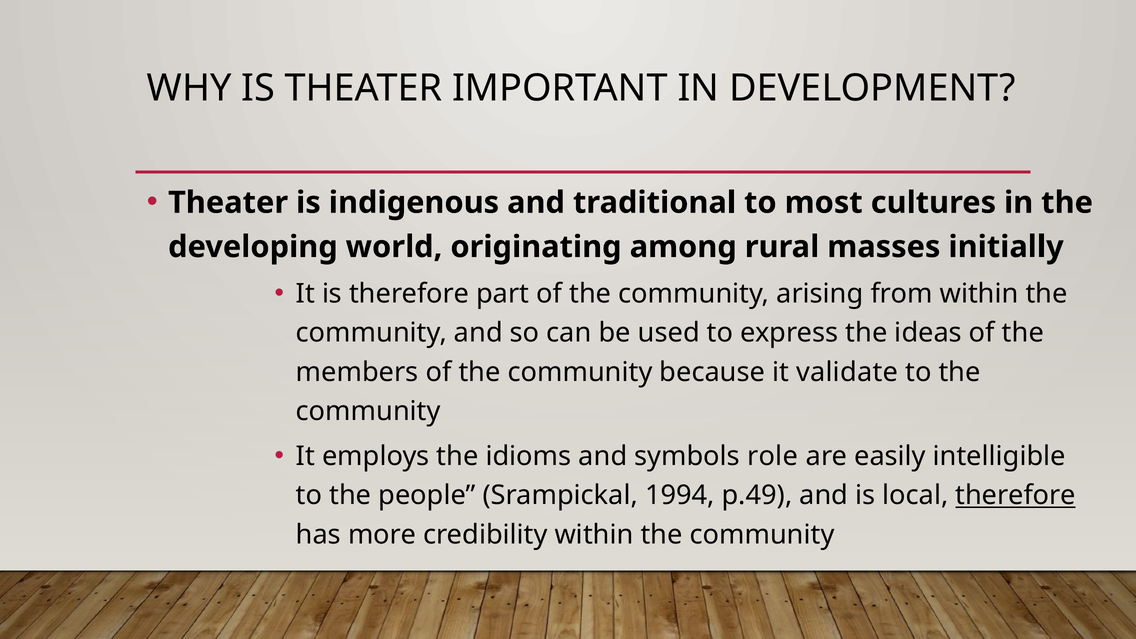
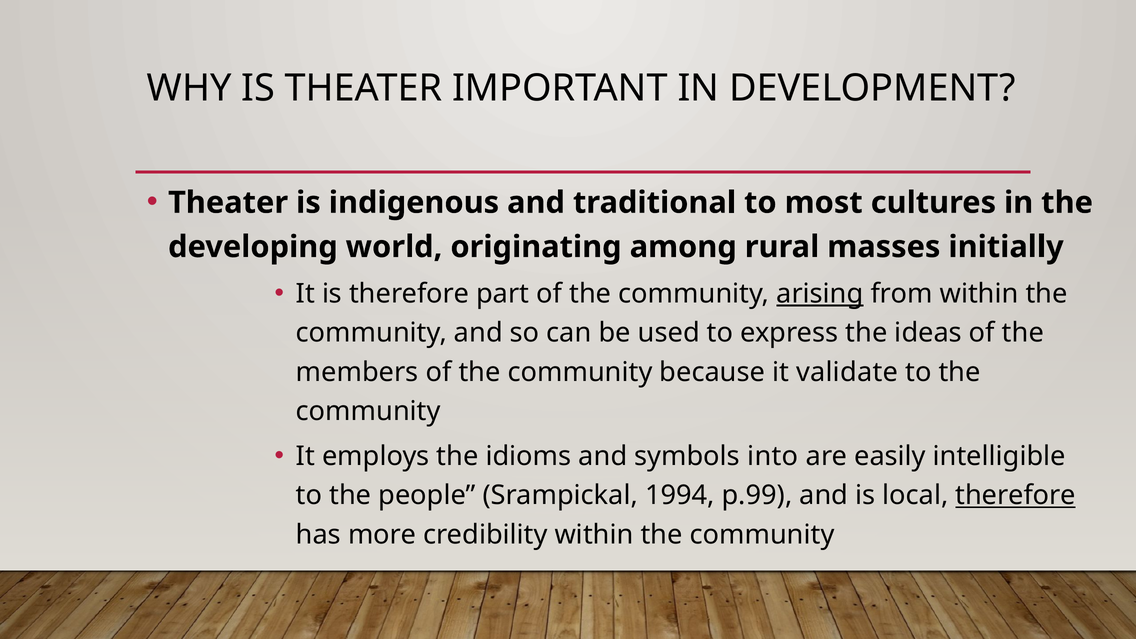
arising underline: none -> present (820, 294)
role: role -> into (773, 456)
p.49: p.49 -> p.99 (757, 495)
